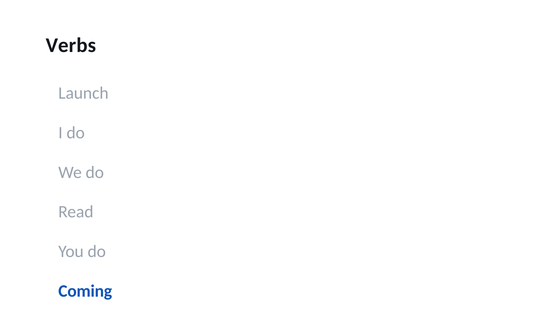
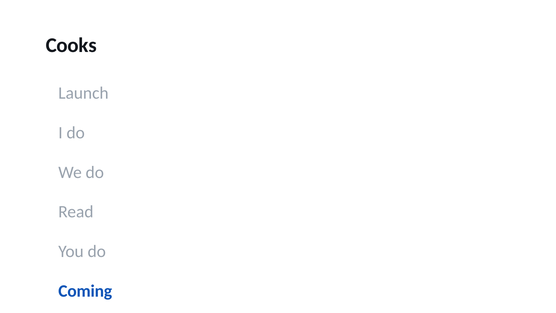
Verbs: Verbs -> Cooks (71, 45)
